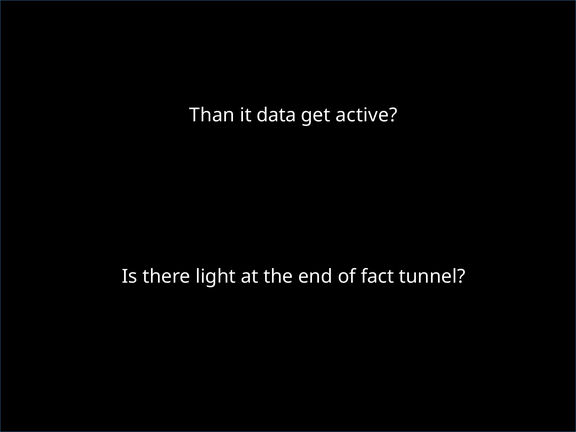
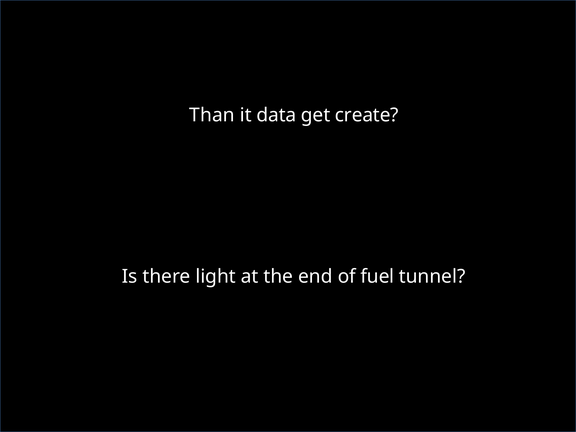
active: active -> create (367, 115)
fact: fact -> fuel (377, 276)
